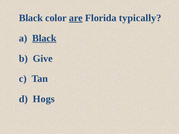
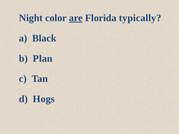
Black: Black -> Night (31, 18)
Black underline: present -> none (44, 38)
Give: Give -> Plan (43, 59)
